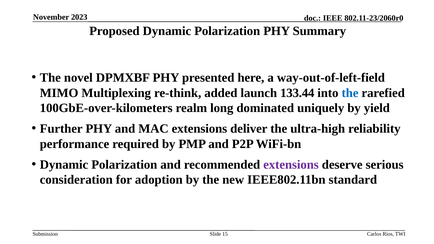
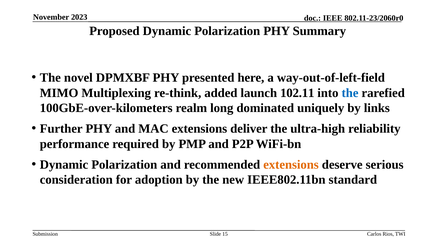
133.44: 133.44 -> 102.11 (297, 93)
yield: yield -> links (377, 108)
extensions colour: purple -> orange (291, 165)
